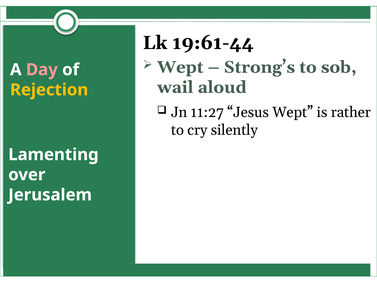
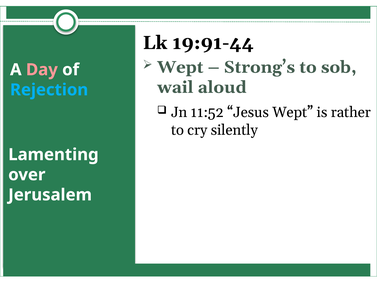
19:61-44: 19:61-44 -> 19:91-44 (213, 43)
Rejection colour: yellow -> light blue (49, 90)
11:27: 11:27 -> 11:52 (207, 112)
